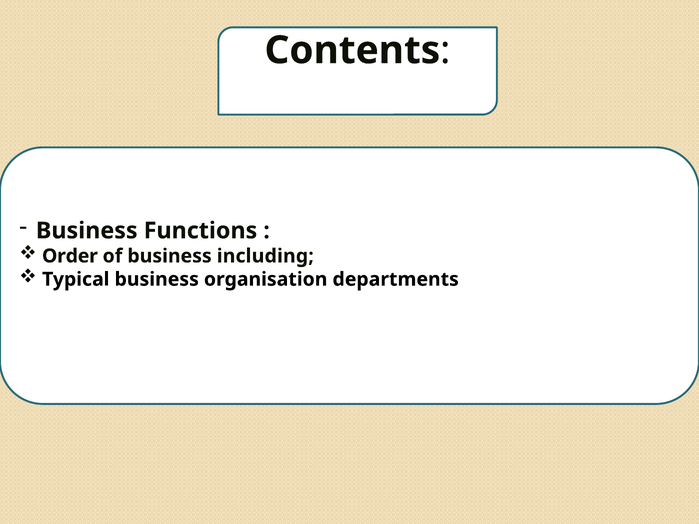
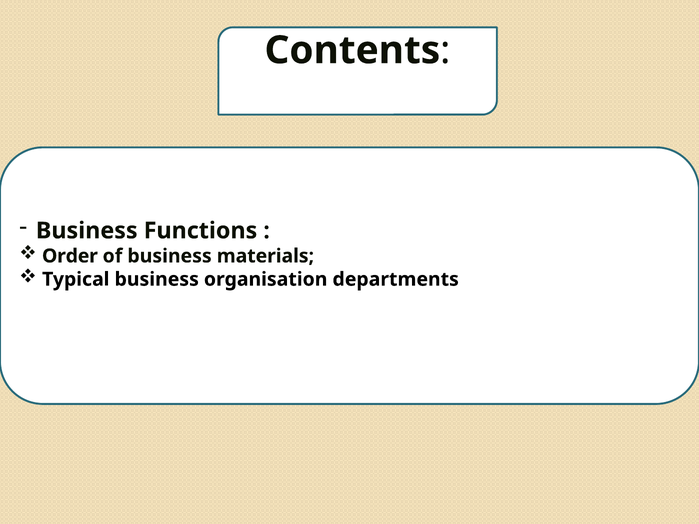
including: including -> materials (265, 256)
